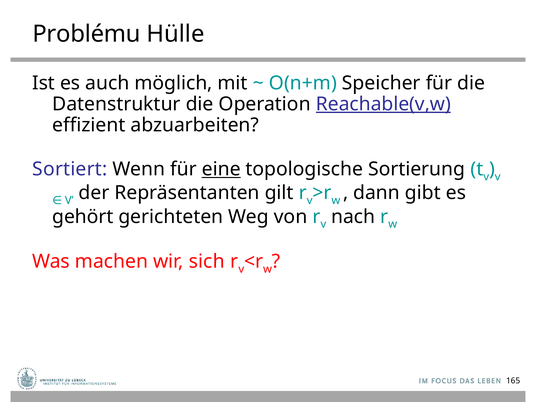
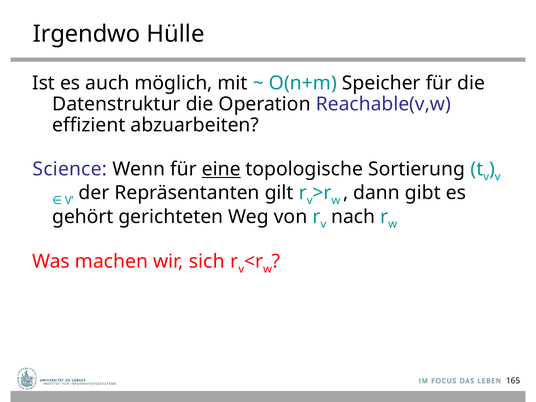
Problému: Problému -> Irgendwo (87, 34)
Reachable(v,w underline: present -> none (383, 104)
Sortiert: Sortiert -> Science (70, 169)
